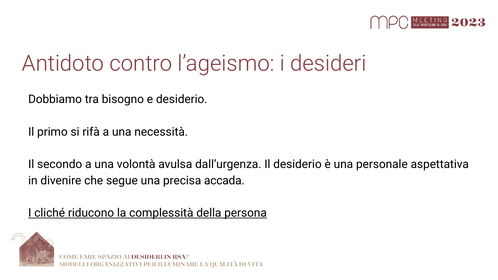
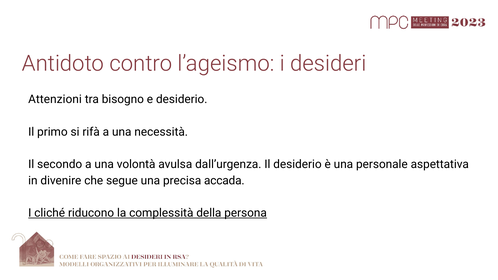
Dobbiamo: Dobbiamo -> Attenzioni (55, 99)
